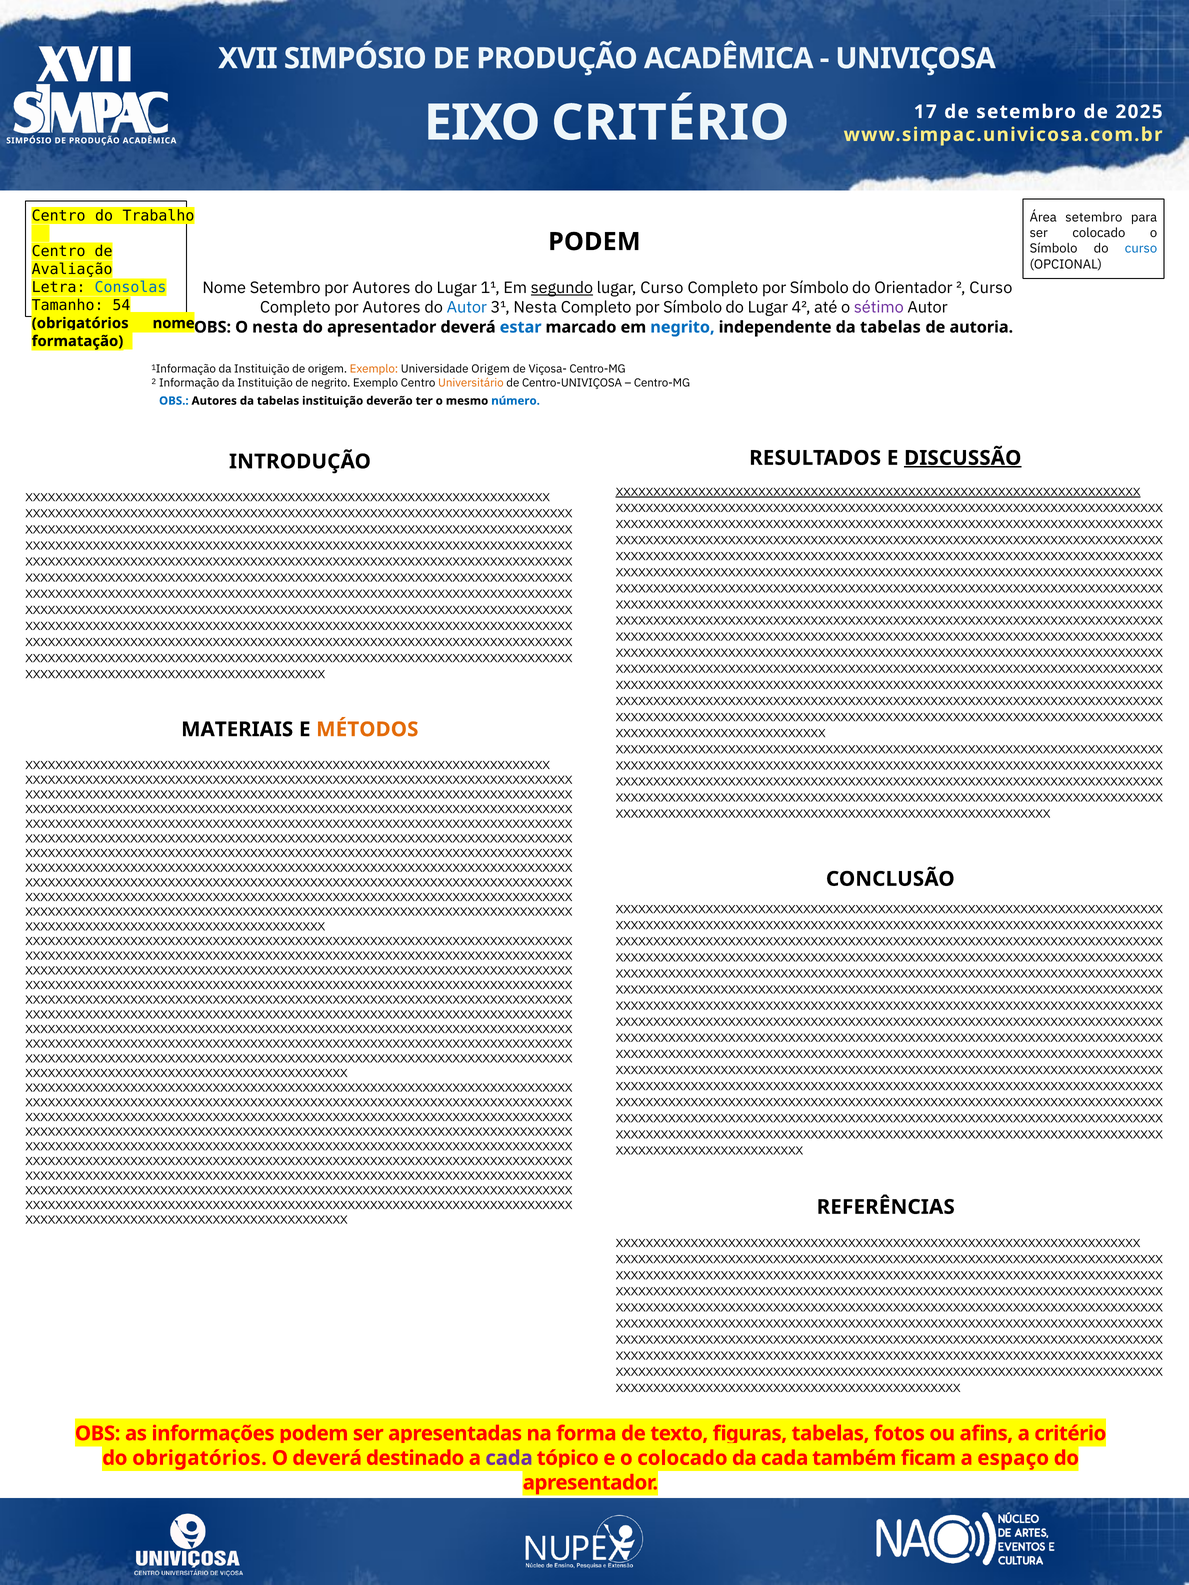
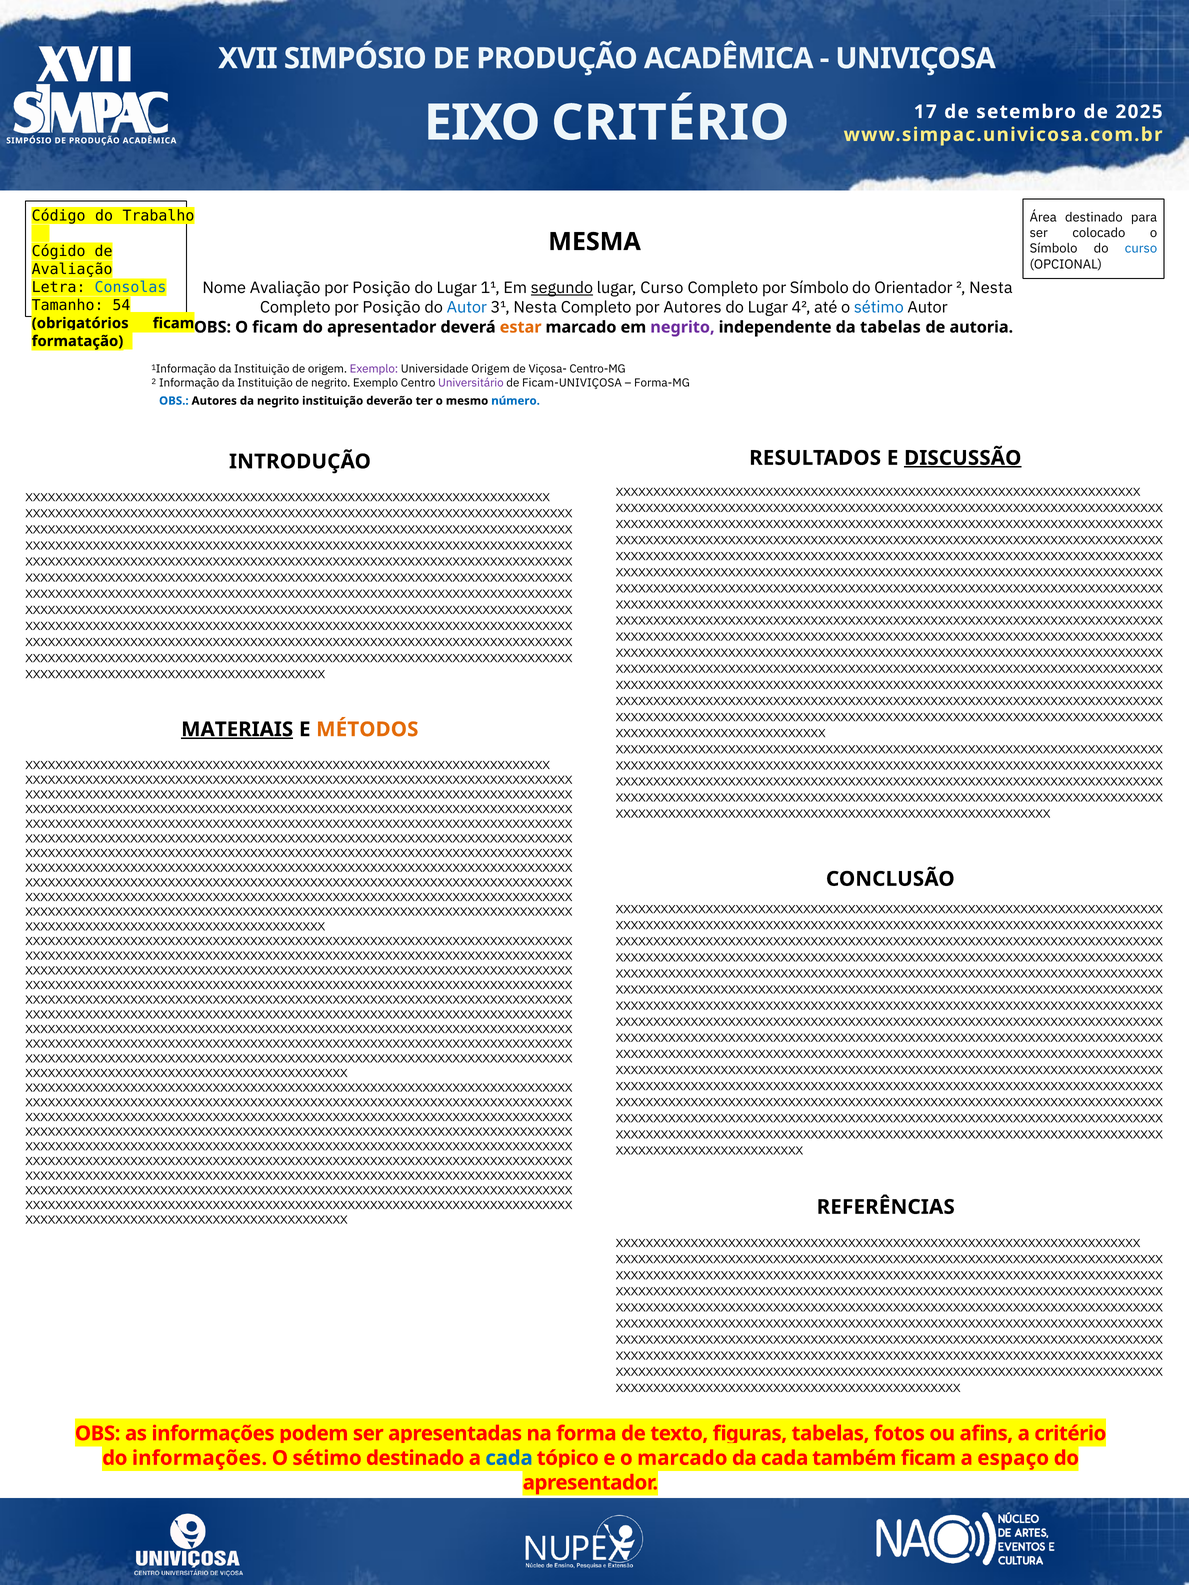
Centro: Centro -> Código (59, 216)
Área setembro: setembro -> destinado (1094, 217)
PODEM: PODEM -> MESMA (595, 242)
Centro: Centro -> Cógido (59, 252)
Nome Setembro: Setembro -> Avaliação (285, 288)
Autores: Autores -> Posição (381, 288)
² Curso: Curso -> Nesta (991, 288)
Completo por Autores: Autores -> Posição (391, 308)
Símbolo: Símbolo -> Autores (692, 308)
sétimo colour: purple -> blue (879, 308)
nome: nome -> ficam (174, 323)
O nesta: nesta -> ficam (275, 327)
estar colour: blue -> orange (521, 327)
negrito colour: blue -> purple (682, 327)
Exemplo colour: orange -> purple (374, 369)
Universitário colour: orange -> purple (471, 383)
Centro-UNIVIÇOSA: Centro-UNIVIÇOSA -> Ficam-UNIVIÇOSA (572, 383)
Centro-MG: Centro-MG -> Forma-MG (662, 383)
Autores da tabelas: tabelas -> negrito (278, 401)
XXXXXXXXXXXXXXXXXXXXXXXXXXXXXXXXXXXXXXXXXXXXXXXXXXXXXXXXXXXXXXXXXXXXXX underline: present -> none (878, 492)
MATERIAIS underline: none -> present (237, 730)
do obrigatórios: obrigatórios -> informações (200, 1458)
deverá: deverá -> sétimo (327, 1458)
cada colour: purple -> blue (509, 1458)
colocado: colocado -> marcado (682, 1458)
